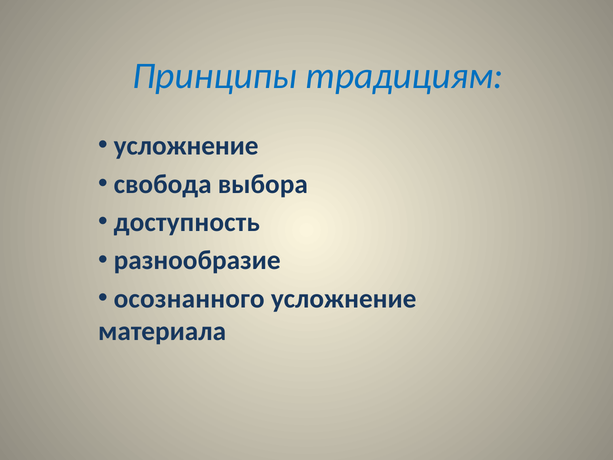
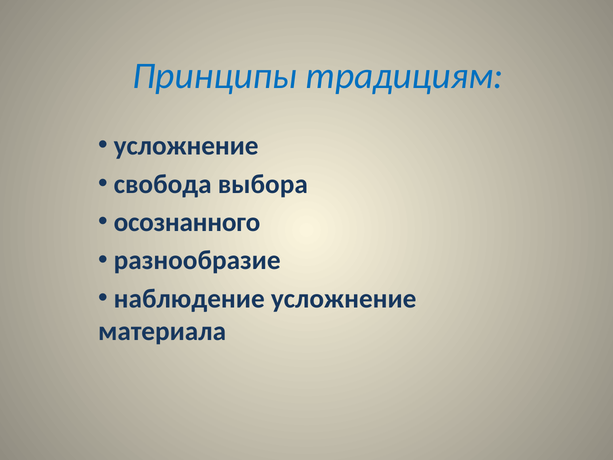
доступность: доступность -> осознанного (187, 222)
осознанного: осознанного -> наблюдение (189, 298)
